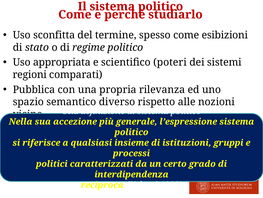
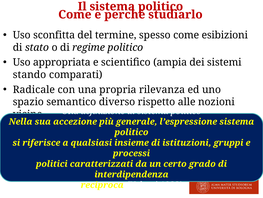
poteri: poteri -> ampia (170, 62)
regioni: regioni -> stando (30, 74)
Pubblica: Pubblica -> Radicale (34, 89)
